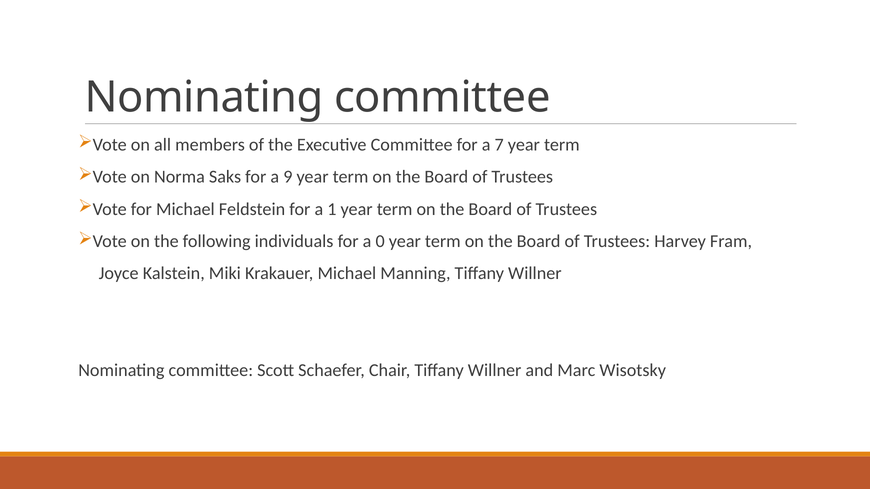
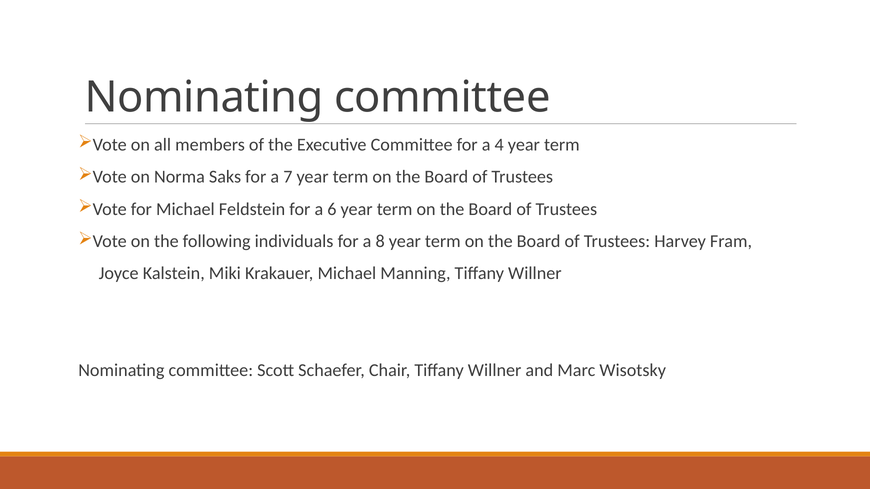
7: 7 -> 4 (499, 145)
9: 9 -> 7 (288, 177)
1: 1 -> 6 (332, 209)
0: 0 -> 8 (380, 241)
